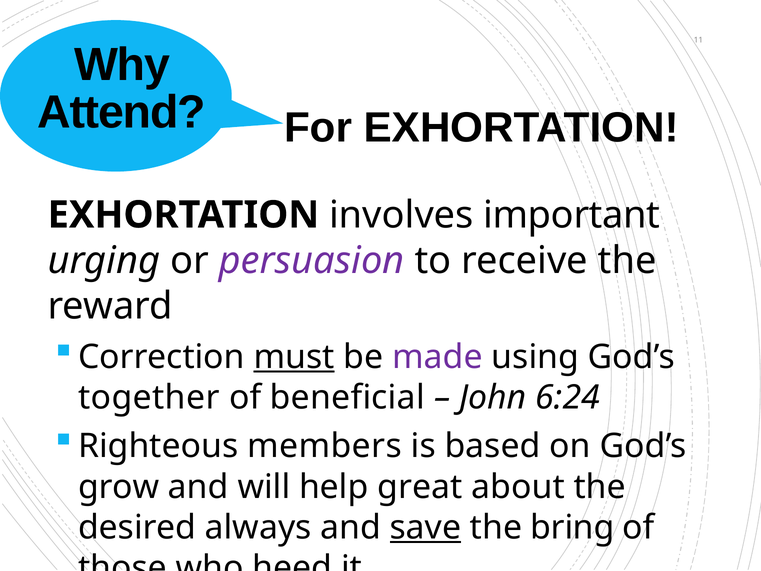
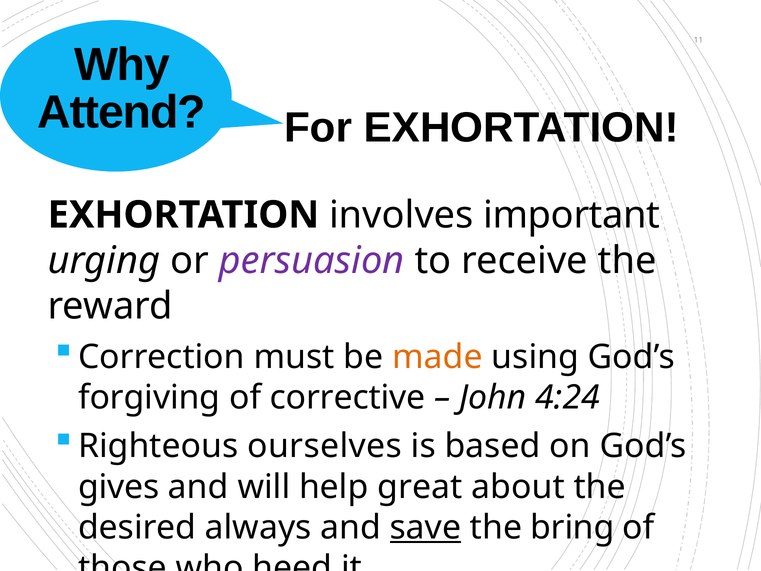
must underline: present -> none (294, 357)
made colour: purple -> orange (437, 357)
together: together -> forgiving (149, 398)
beneficial: beneficial -> corrective (348, 398)
6:24: 6:24 -> 4:24 (568, 398)
members: members -> ourselves (324, 446)
grow: grow -> gives (119, 487)
